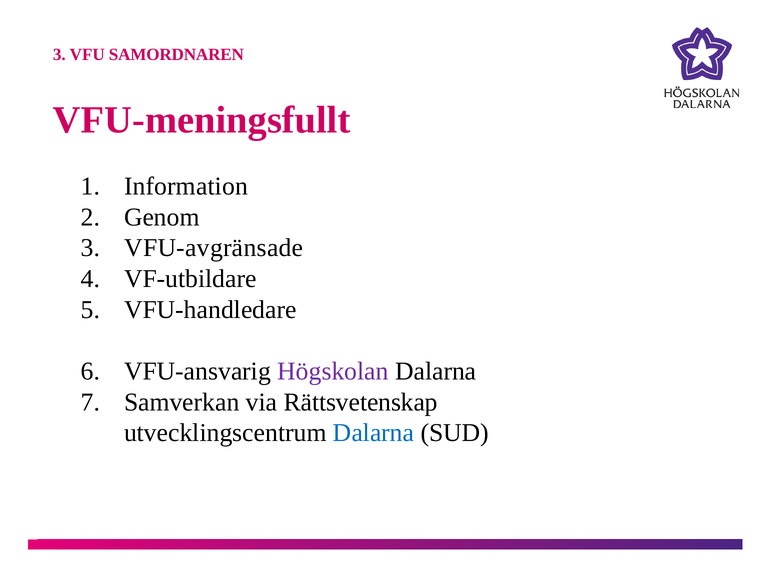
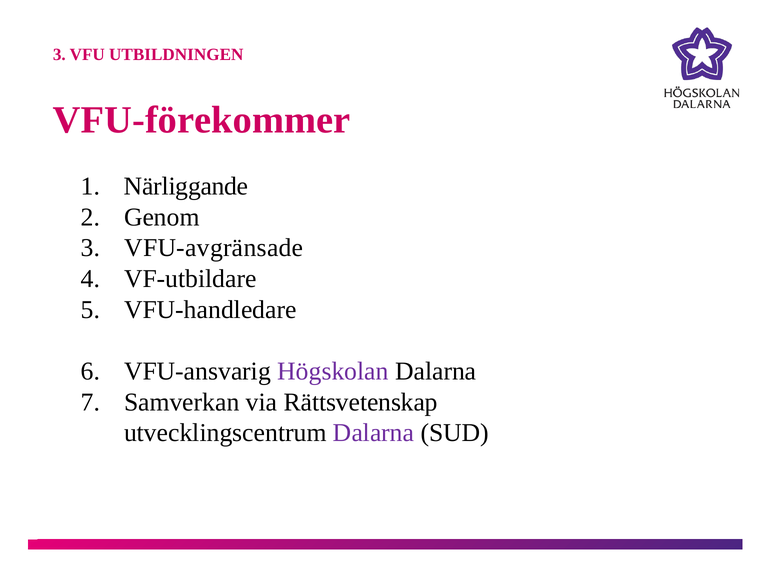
SAMORDNAREN: SAMORDNAREN -> UTBILDNINGEN (176, 55)
VFU-meningsfullt: VFU-meningsfullt -> VFU-förekommer (202, 120)
Information: Information -> Närliggande (186, 186)
Dalarna colour: blue -> purple (374, 433)
